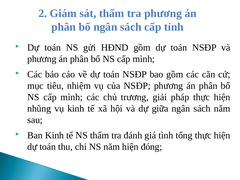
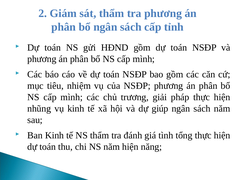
giữa: giữa -> giúp (160, 109)
đóng: đóng -> năng (151, 147)
